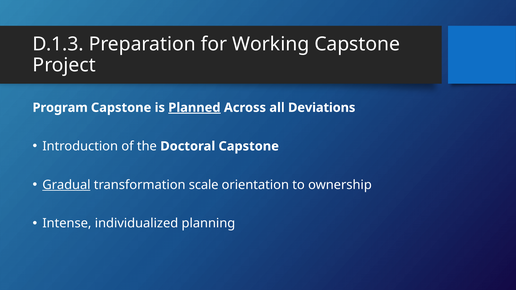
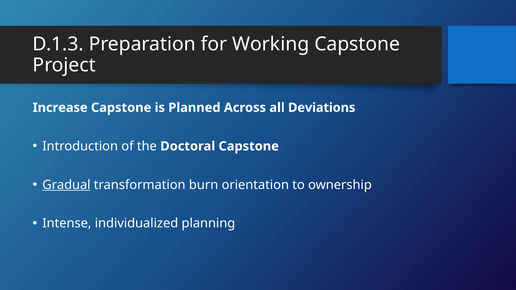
Program: Program -> Increase (60, 108)
Planned underline: present -> none (194, 108)
scale: scale -> burn (204, 185)
